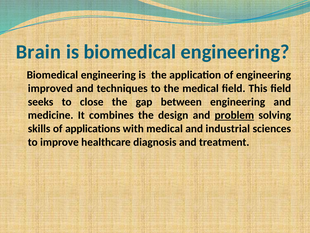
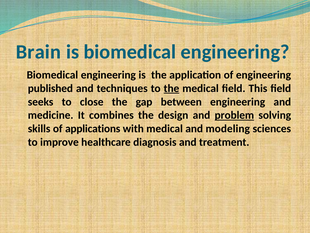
improved: improved -> published (50, 88)
the underline: none -> present (171, 88)
industrial: industrial -> modeling (228, 129)
